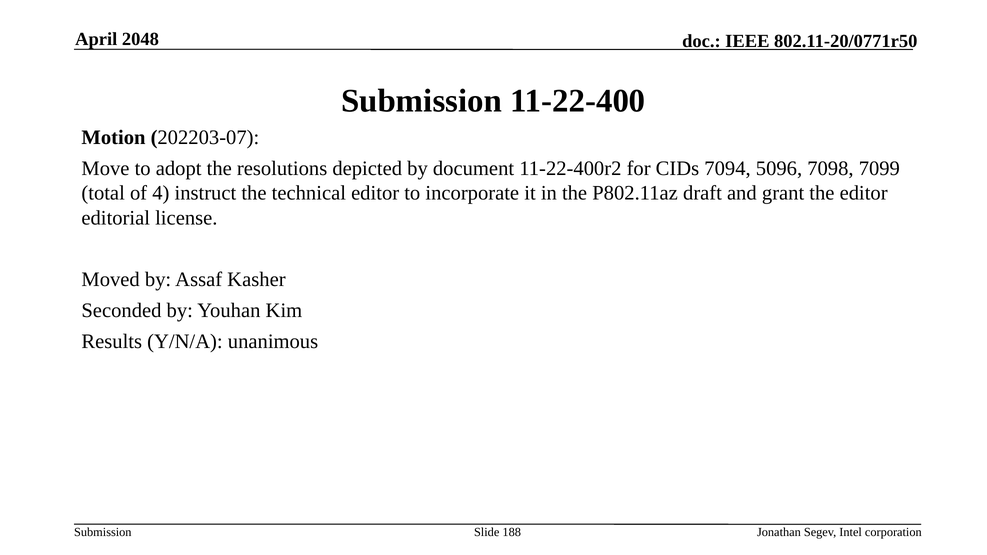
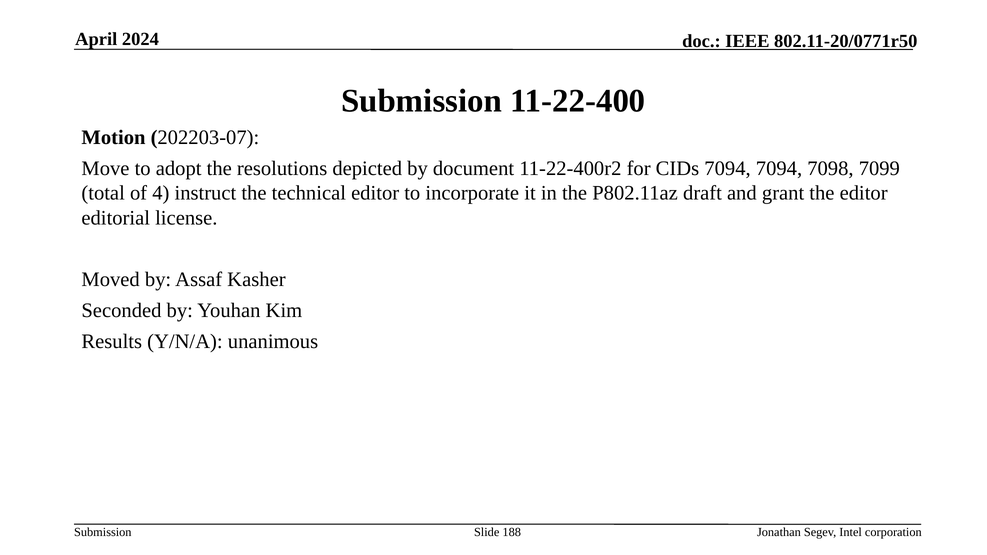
2048: 2048 -> 2024 (140, 39)
7094 5096: 5096 -> 7094 (779, 169)
